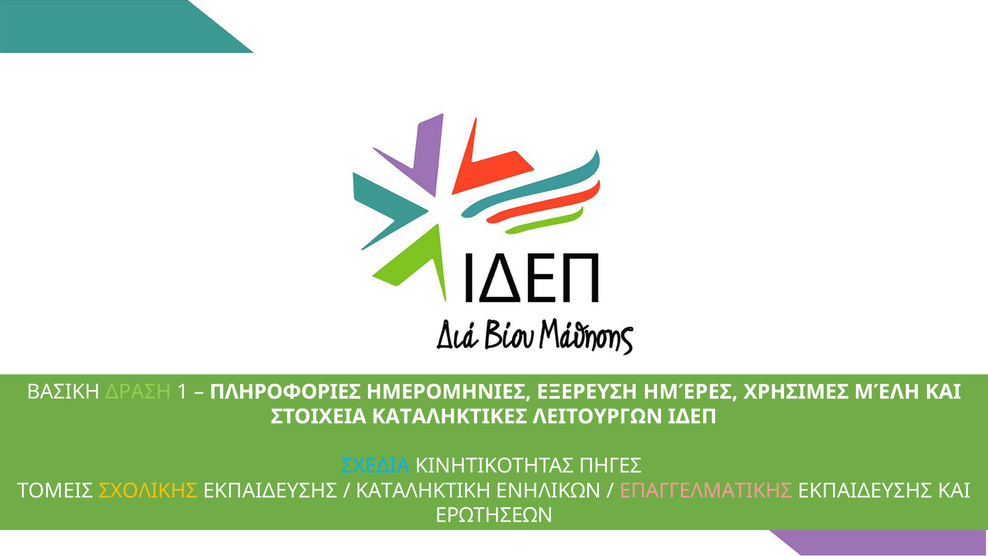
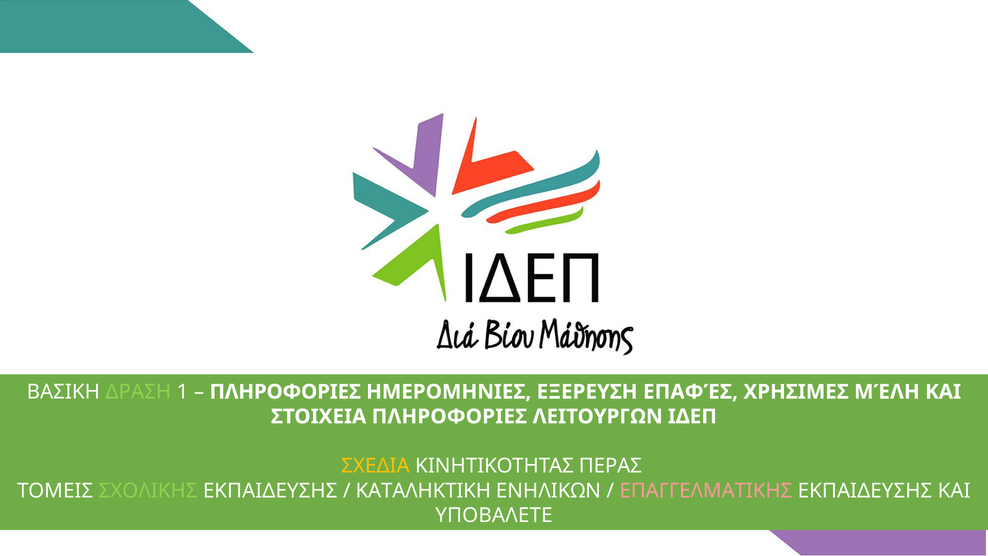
ΗΜΈΡΕΣ: ΗΜΈΡΕΣ -> ΕΠΑΦΈΣ (690, 392)
ΣΤΟΙΧΕΙΑ ΚΑΤΑΛΗΚΤΙΚΕΣ: ΚΑΤΑΛΗΚΤΙΚΕΣ -> ΠΛΗΡΟΦΟΡΙΕΣ (449, 416)
ΣΧΕΔΙΑ colour: light blue -> yellow (375, 466)
ΠΗΓΕΣ: ΠΗΓΕΣ -> ΠΕΡΑΣ (610, 466)
ΣΧΟΛΙΚΗΣ colour: yellow -> light green (148, 490)
ΕΡΩΤΗΣΕΩΝ: ΕΡΩΤΗΣΕΩΝ -> ΥΠΟΒΑΛΕΤΕ (494, 515)
